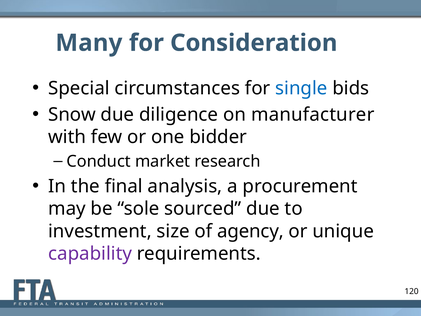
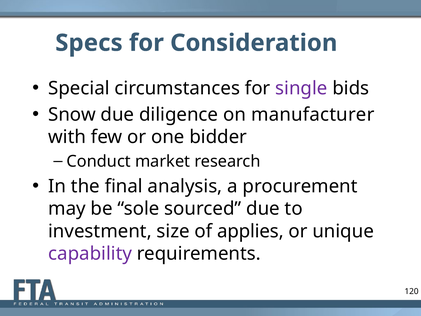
Many: Many -> Specs (89, 43)
single colour: blue -> purple (301, 88)
agency: agency -> applies (251, 231)
